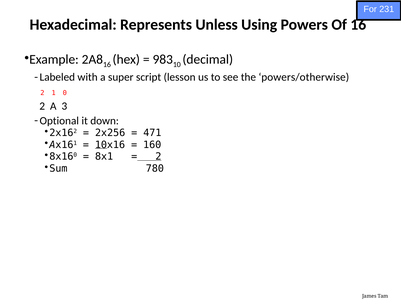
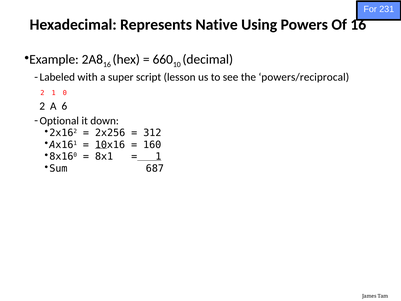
Unless: Unless -> Native (217, 25)
983: 983 -> 660 (163, 59)
powers/otherwise: powers/otherwise -> powers/reciprocal (304, 77)
3: 3 -> 6 (64, 106)
471: 471 -> 312 (152, 133)
2: 2 -> 1 (158, 157)
780: 780 -> 687 (155, 168)
